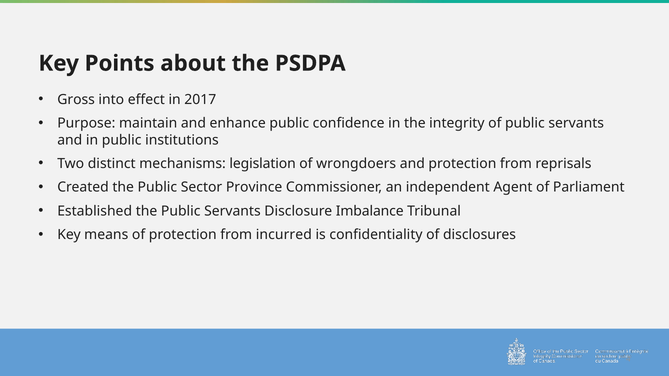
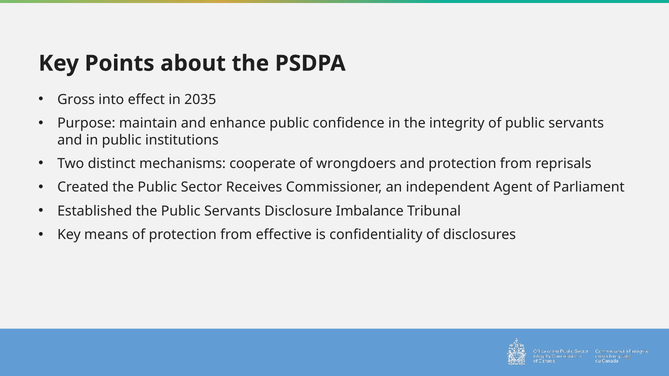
2017: 2017 -> 2035 (200, 100)
legislation: legislation -> cooperate (263, 164)
Province: Province -> Receives (254, 188)
incurred: incurred -> effective (284, 235)
